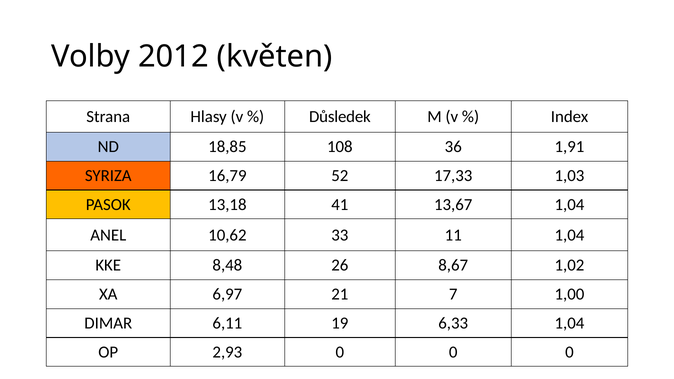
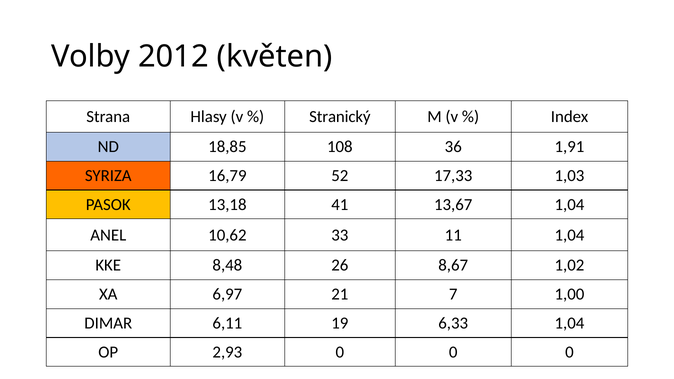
Důsledek: Důsledek -> Stranický (340, 117)
